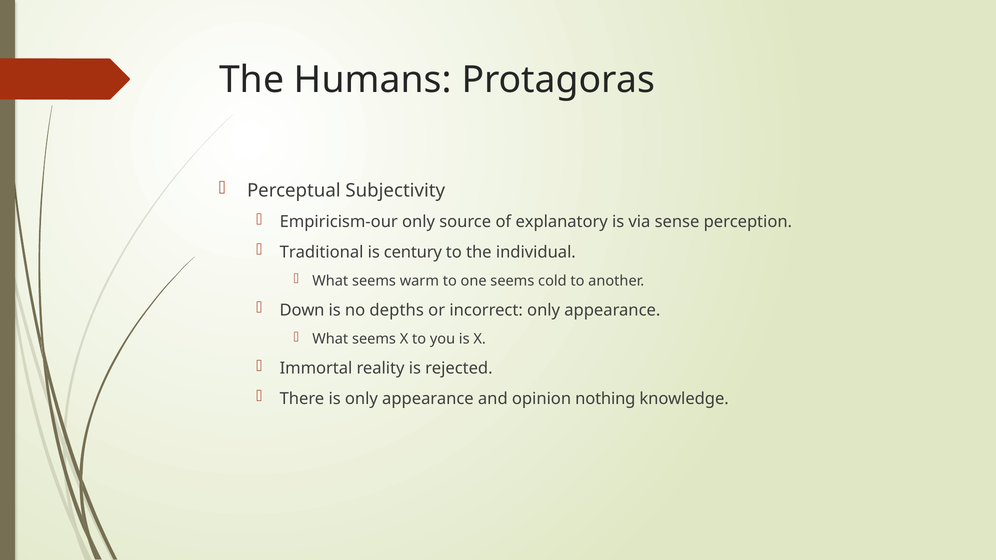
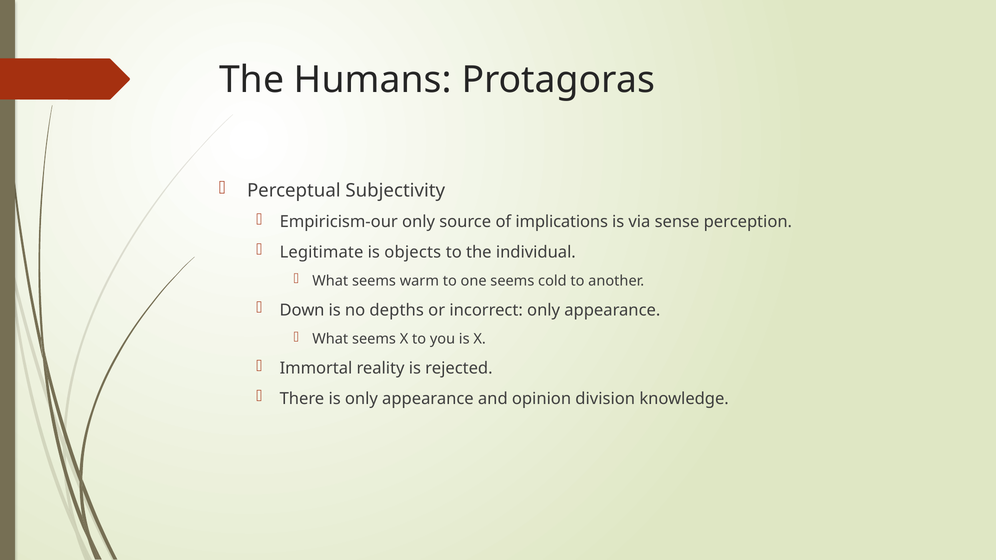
explanatory: explanatory -> implications (562, 222)
Traditional: Traditional -> Legitimate (322, 252)
century: century -> objects (413, 252)
nothing: nothing -> division (605, 399)
